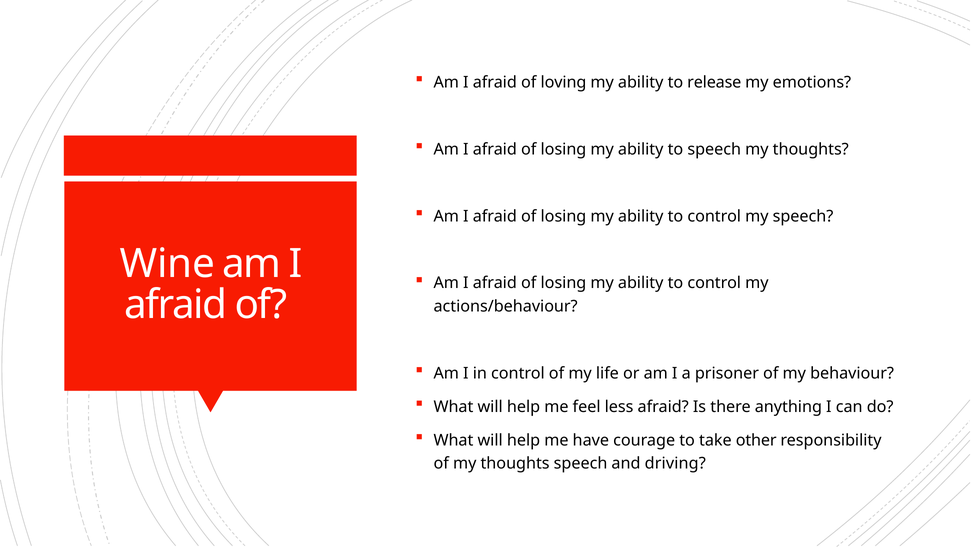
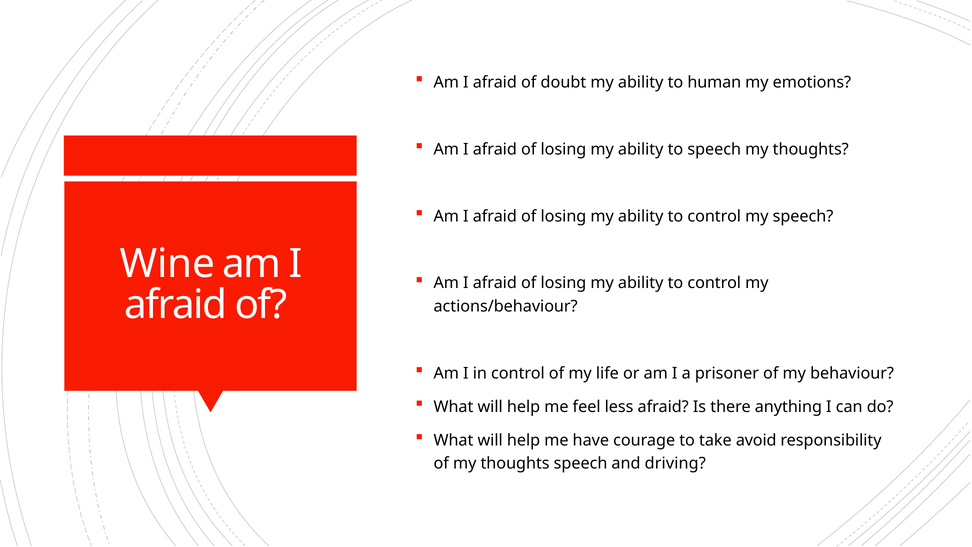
loving: loving -> doubt (563, 82)
release: release -> human (714, 82)
other: other -> avoid (756, 440)
